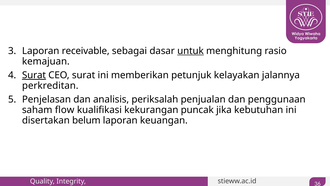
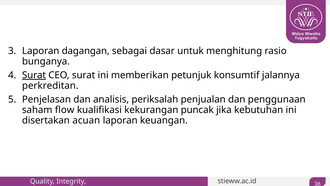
receivable: receivable -> dagangan (86, 51)
untuk underline: present -> none (190, 51)
kemajuan: kemajuan -> bunganya (46, 61)
kelayakan: kelayakan -> konsumtif (237, 75)
belum: belum -> acuan (86, 120)
